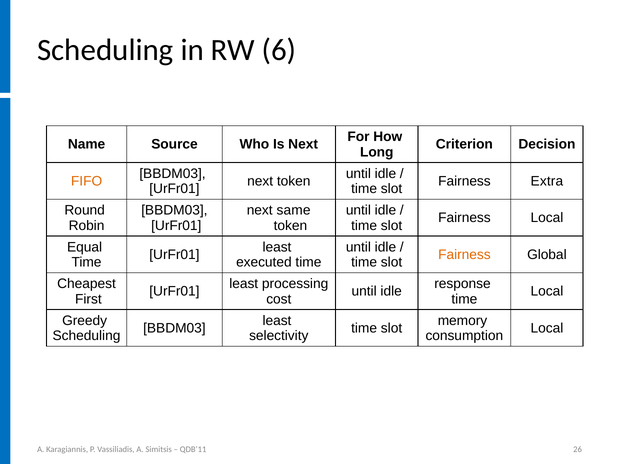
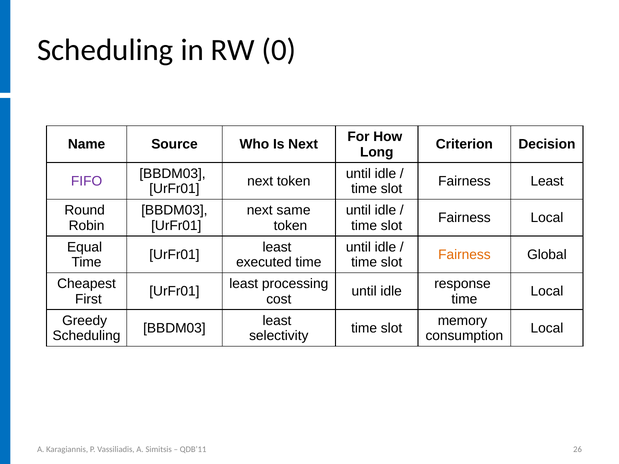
6: 6 -> 0 (279, 50)
FIFO colour: orange -> purple (87, 181)
Fairness Extra: Extra -> Least (547, 181)
